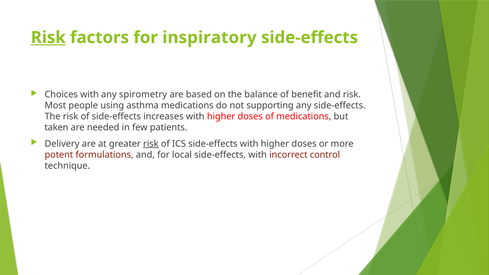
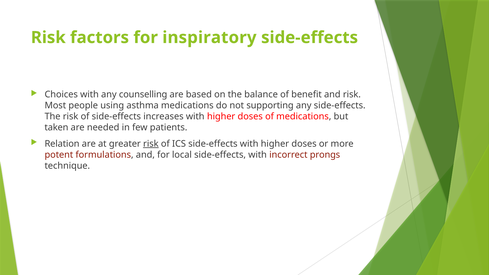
Risk underline: present -> none (48, 38)
spirometry: spirometry -> counselling (143, 95)
Delivery: Delivery -> Relation (62, 144)
control: control -> prongs (325, 155)
